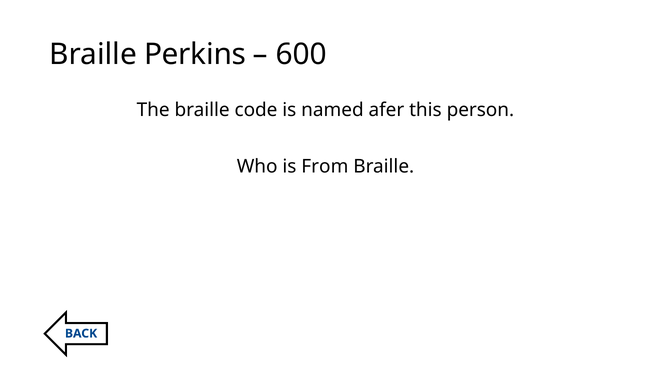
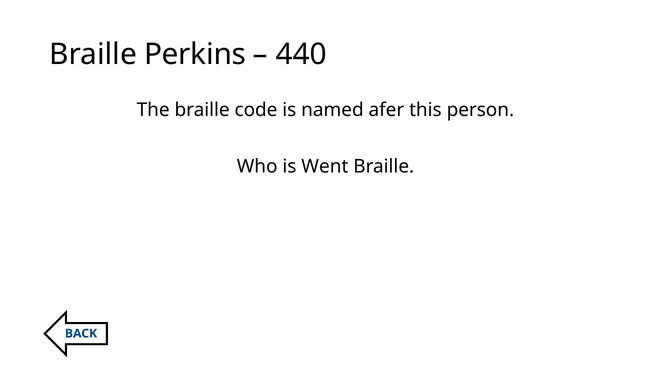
600: 600 -> 440 (301, 54)
From: From -> Went (325, 166)
